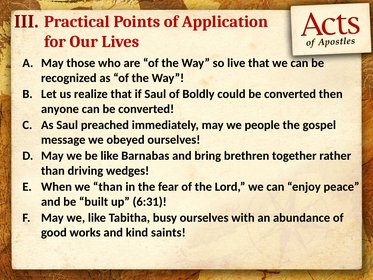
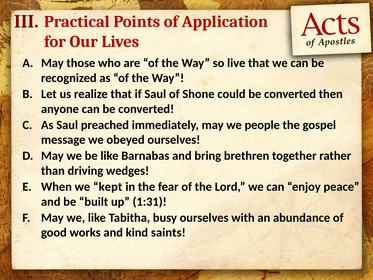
Boldly: Boldly -> Shone (198, 94)
we than: than -> kept (108, 187)
6:31: 6:31 -> 1:31 (150, 201)
